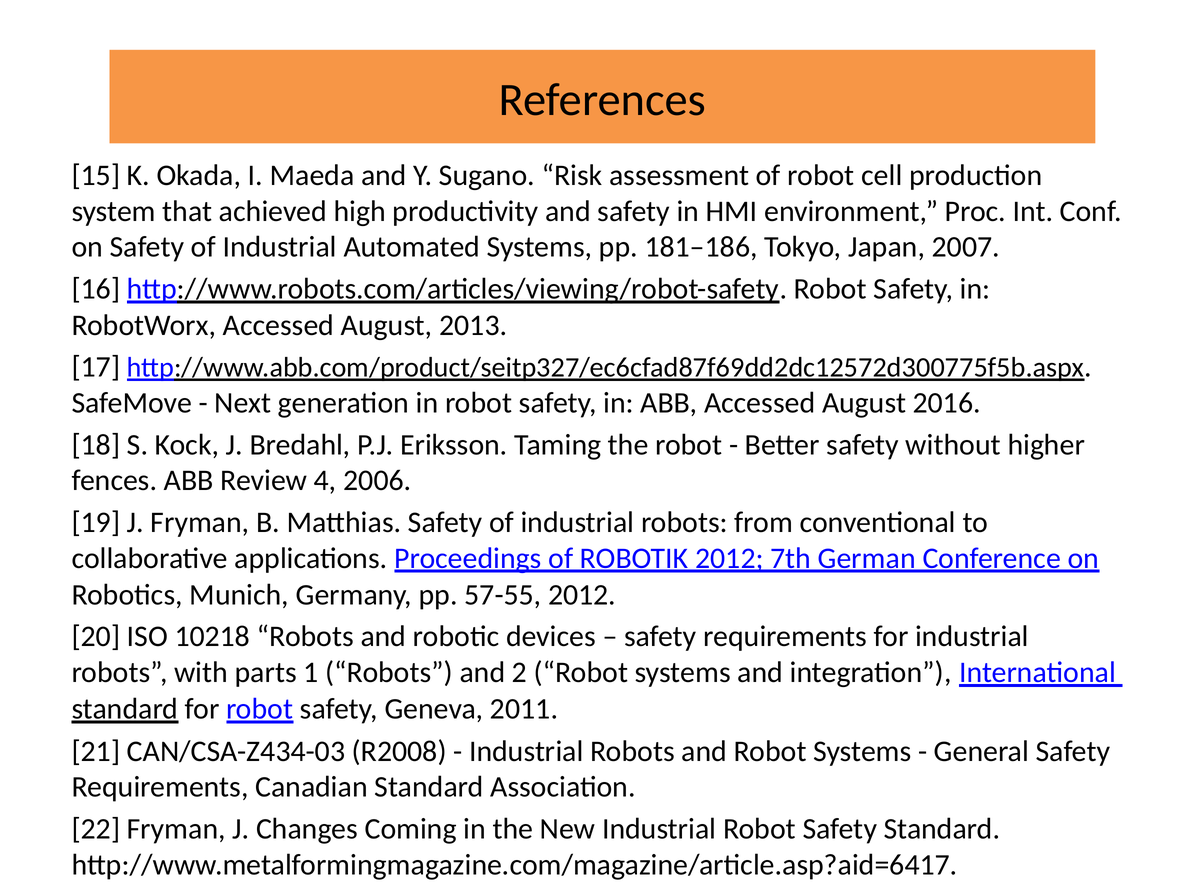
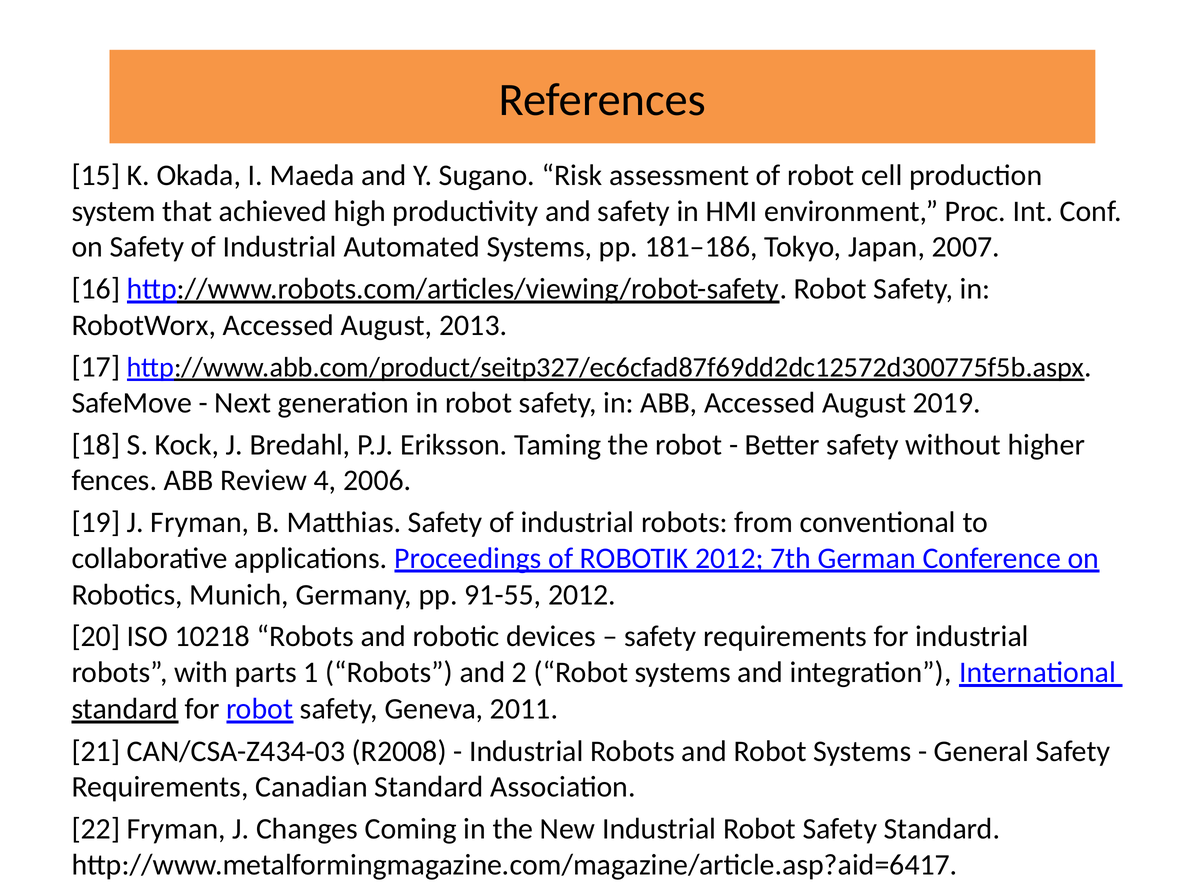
2016: 2016 -> 2019 (947, 403)
57-55: 57-55 -> 91-55 (503, 595)
